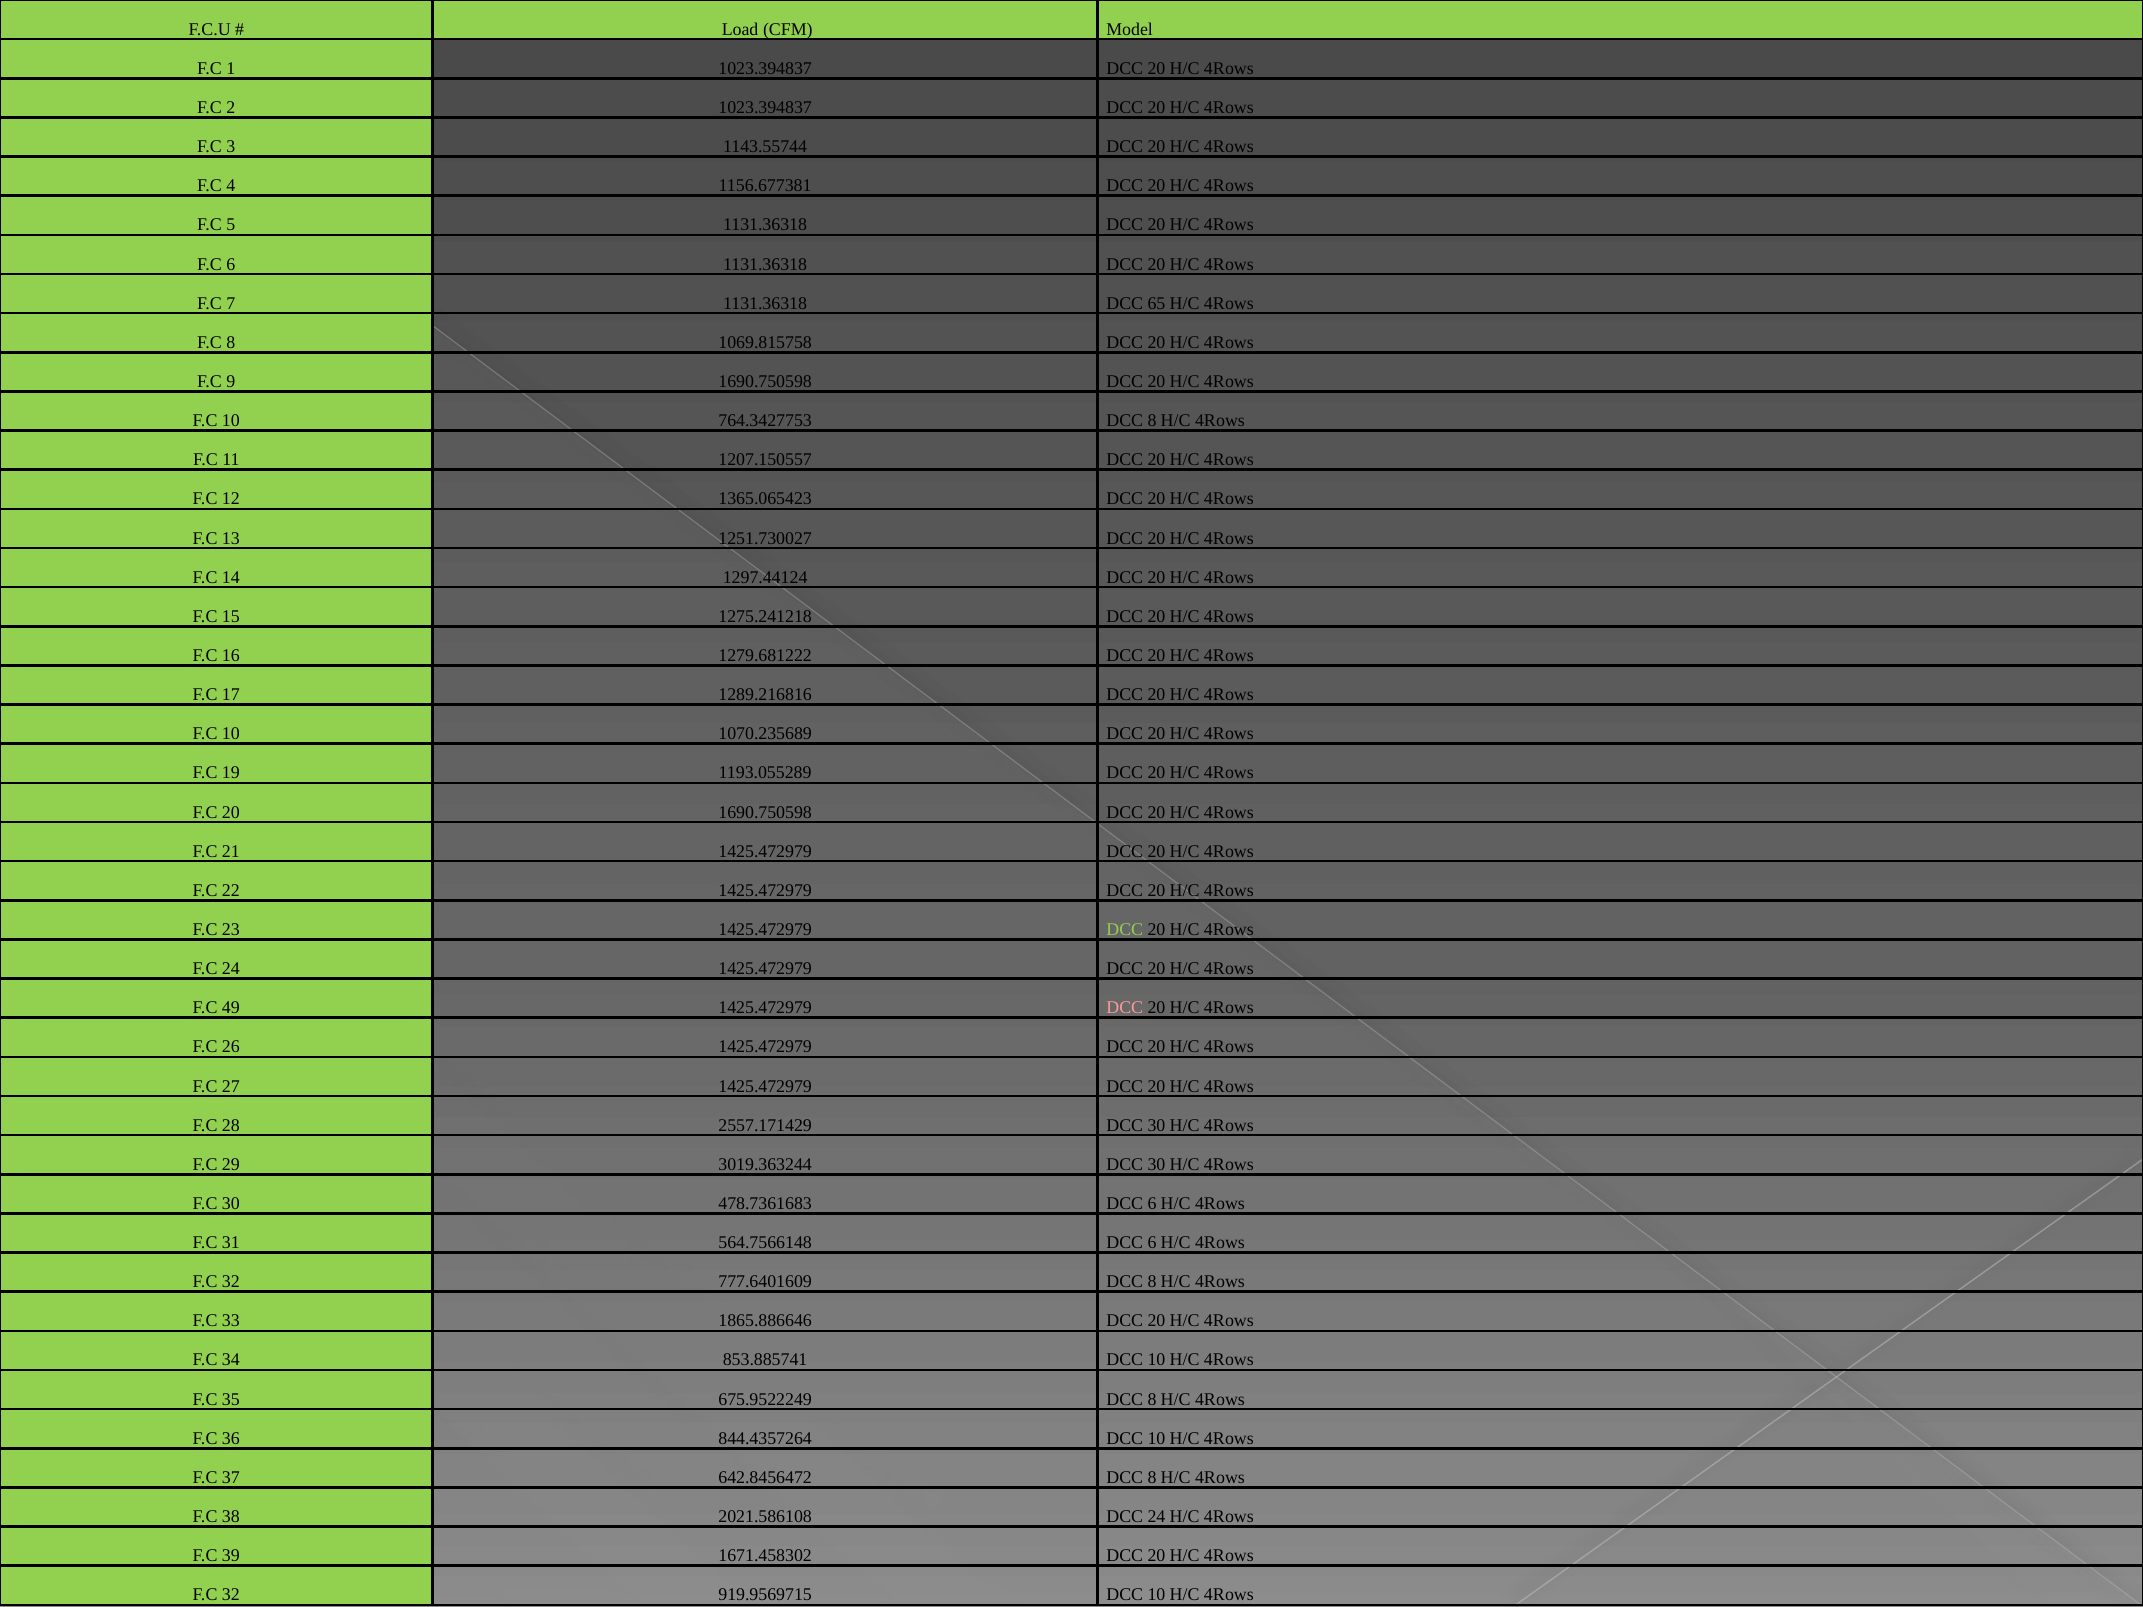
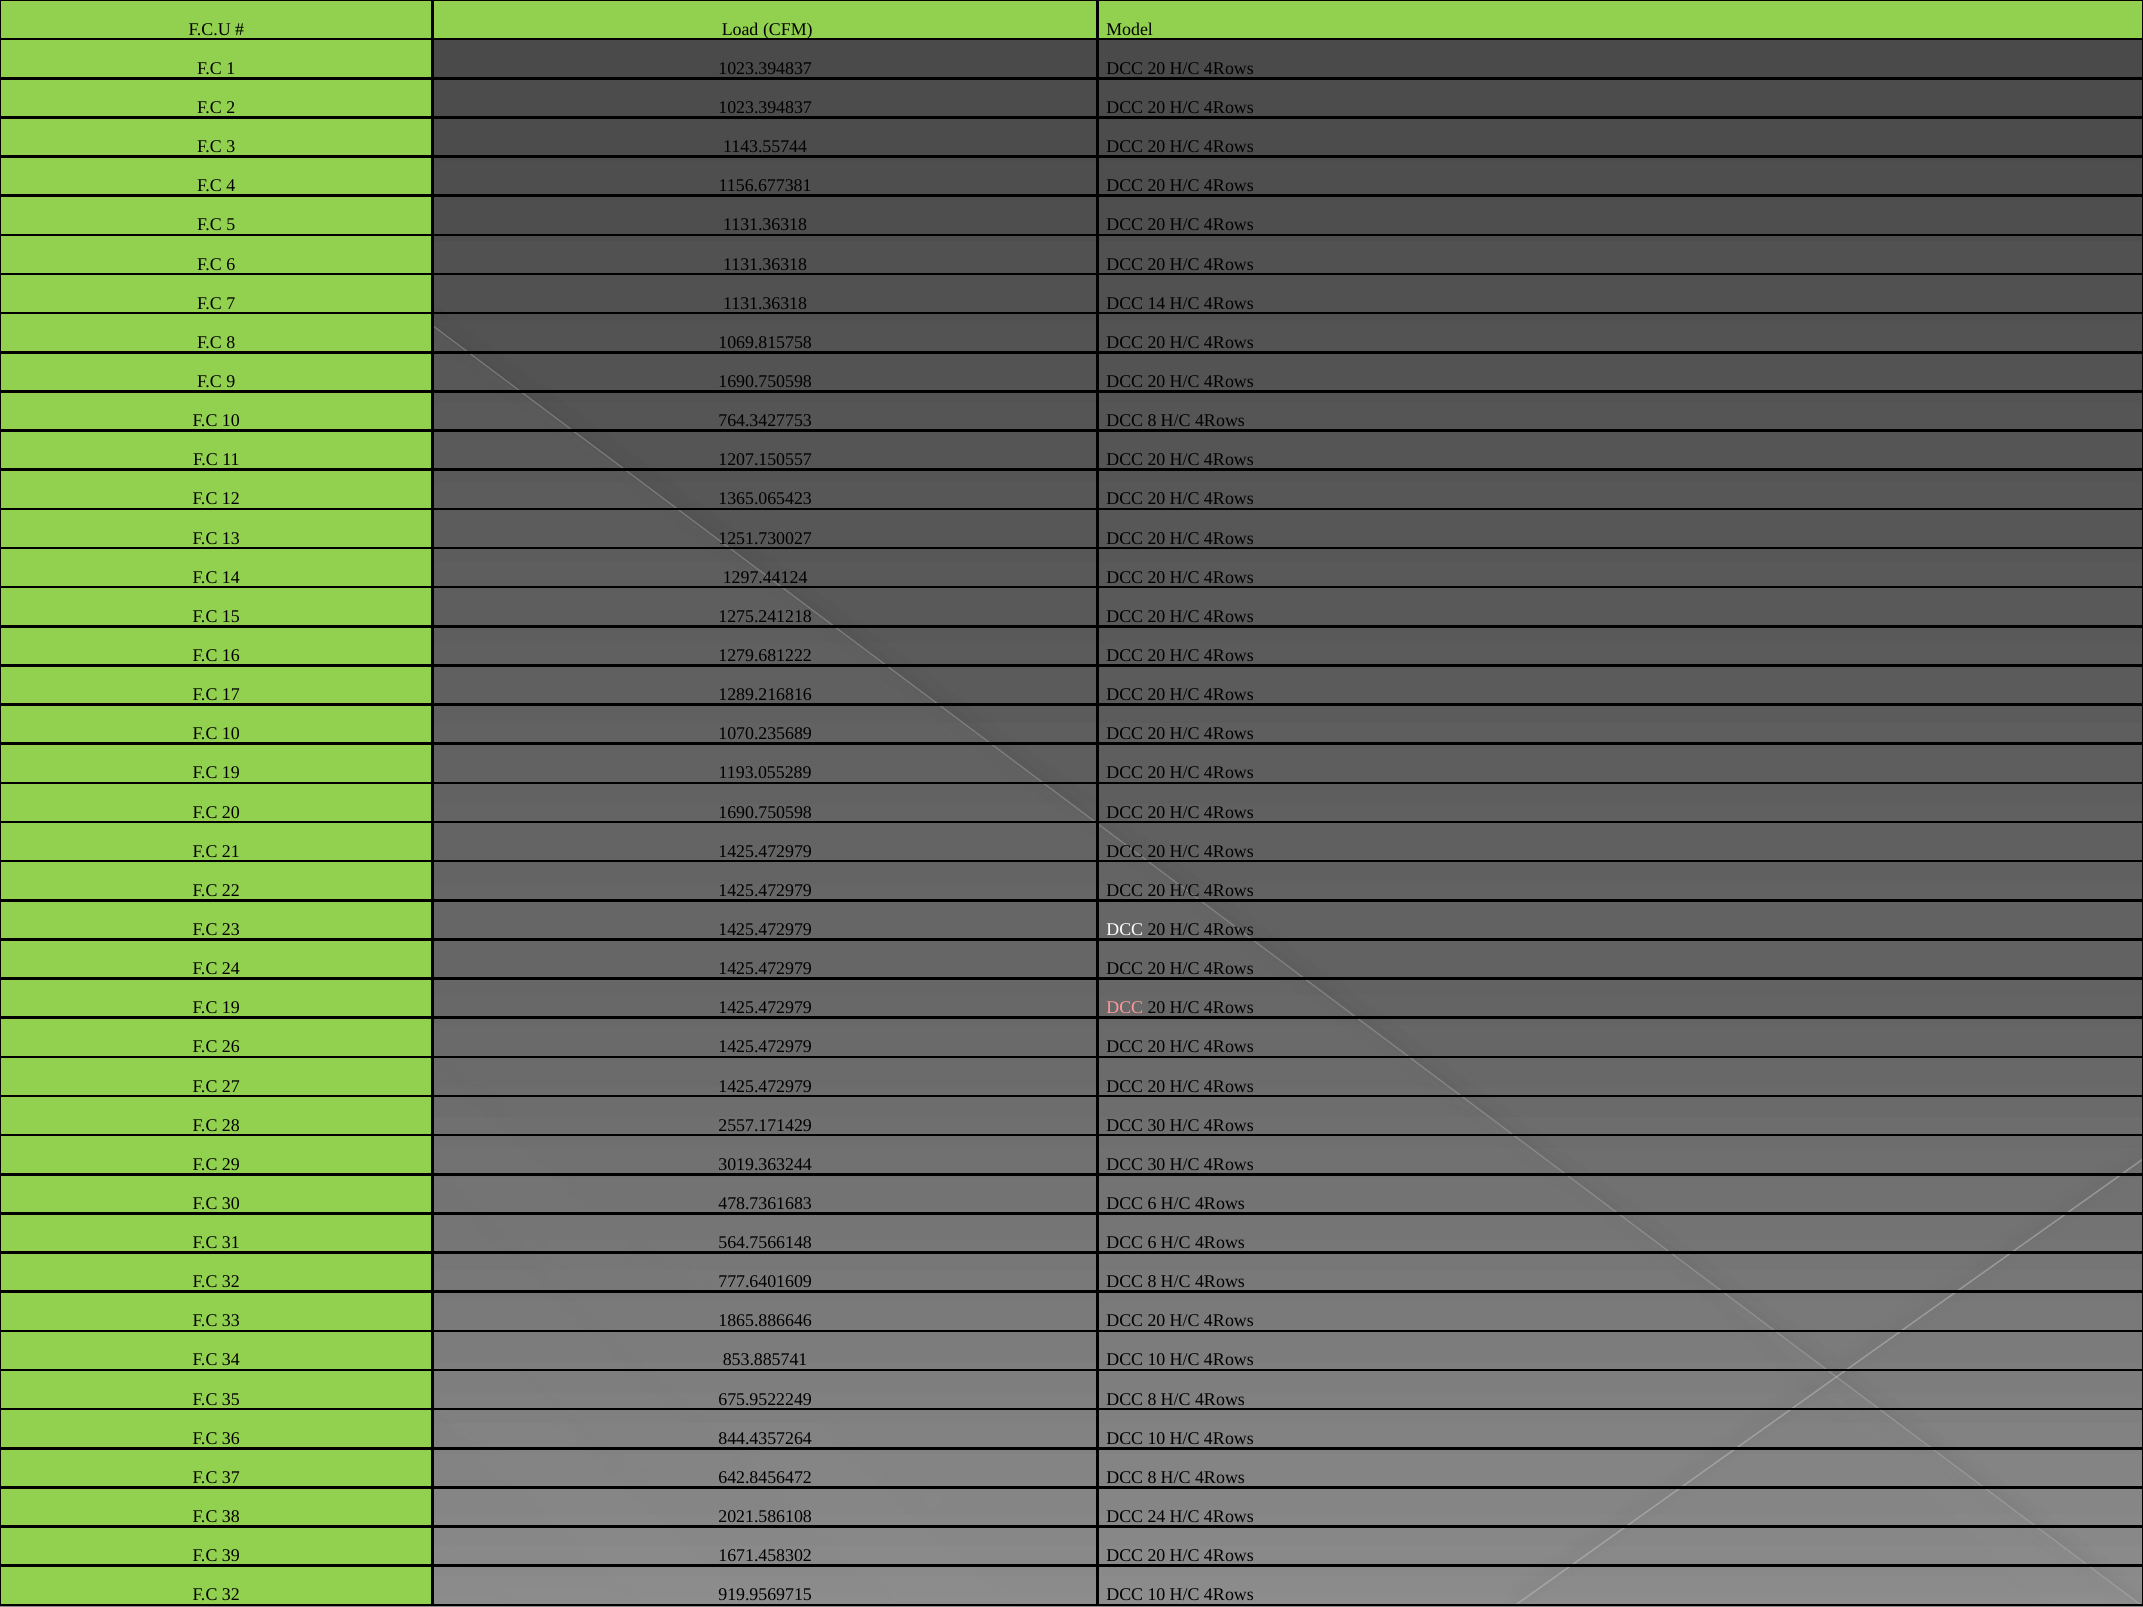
DCC 65: 65 -> 14 (1156, 303)
DCC colour: light green -> white (1125, 930)
49: 49 -> 19 (231, 1008)
